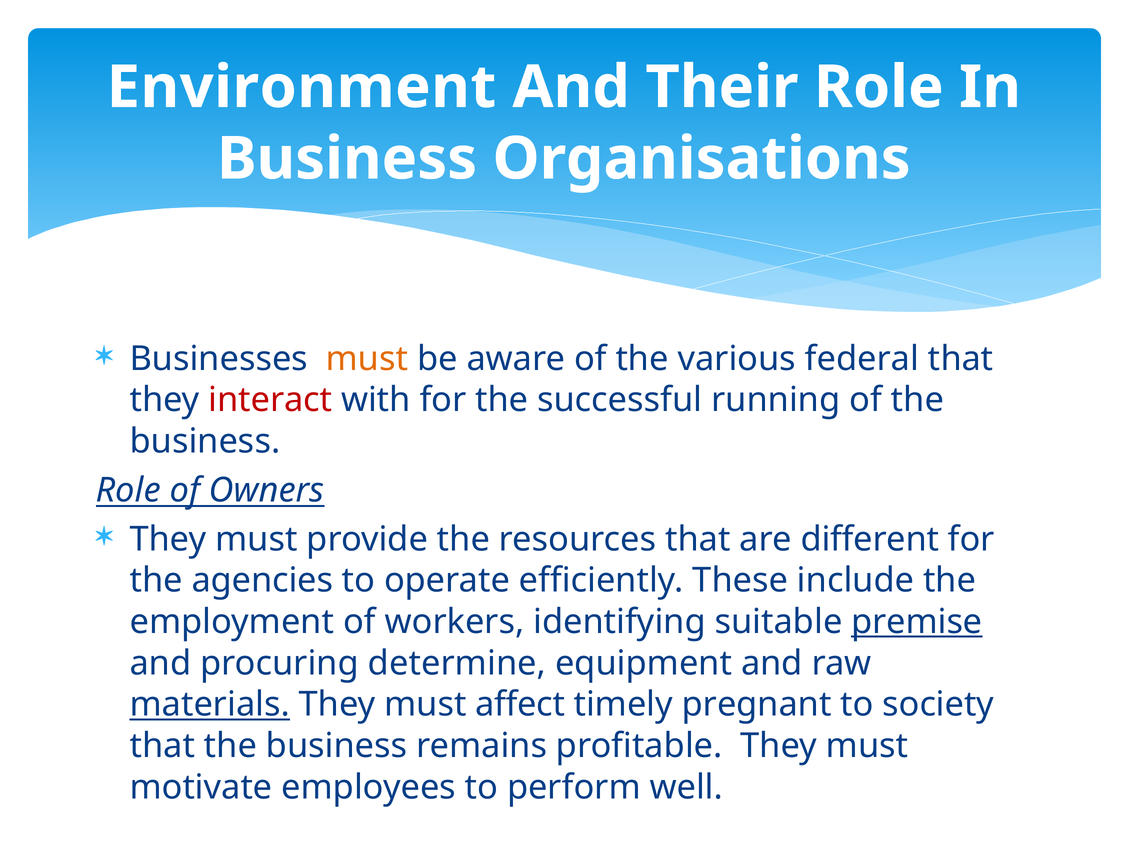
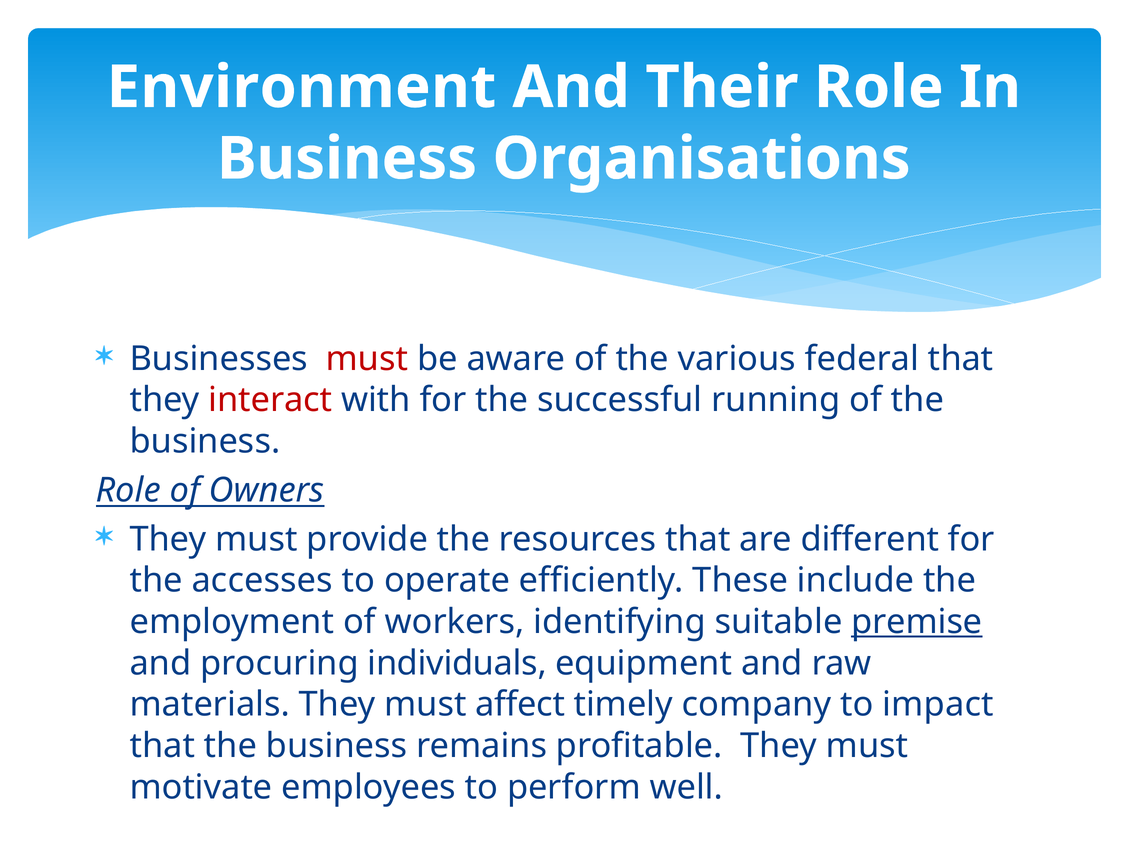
must colour: orange -> red (367, 359)
agencies: agencies -> accesses (262, 581)
determine: determine -> individuals (457, 663)
materials underline: present -> none (210, 705)
pregnant: pregnant -> company (757, 705)
society: society -> impact (938, 705)
